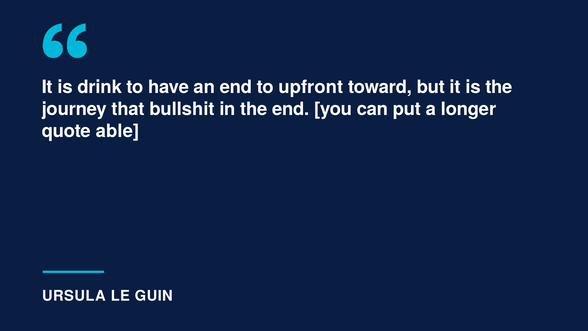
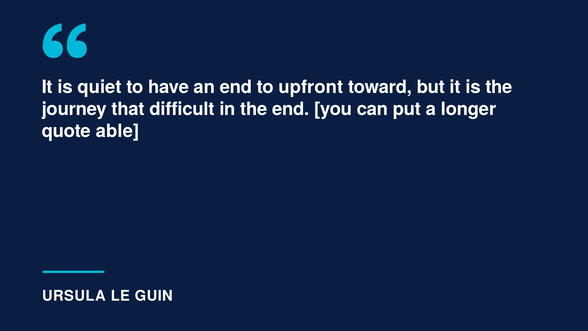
drink: drink -> quiet (100, 87)
bullshit: bullshit -> difficult (182, 109)
